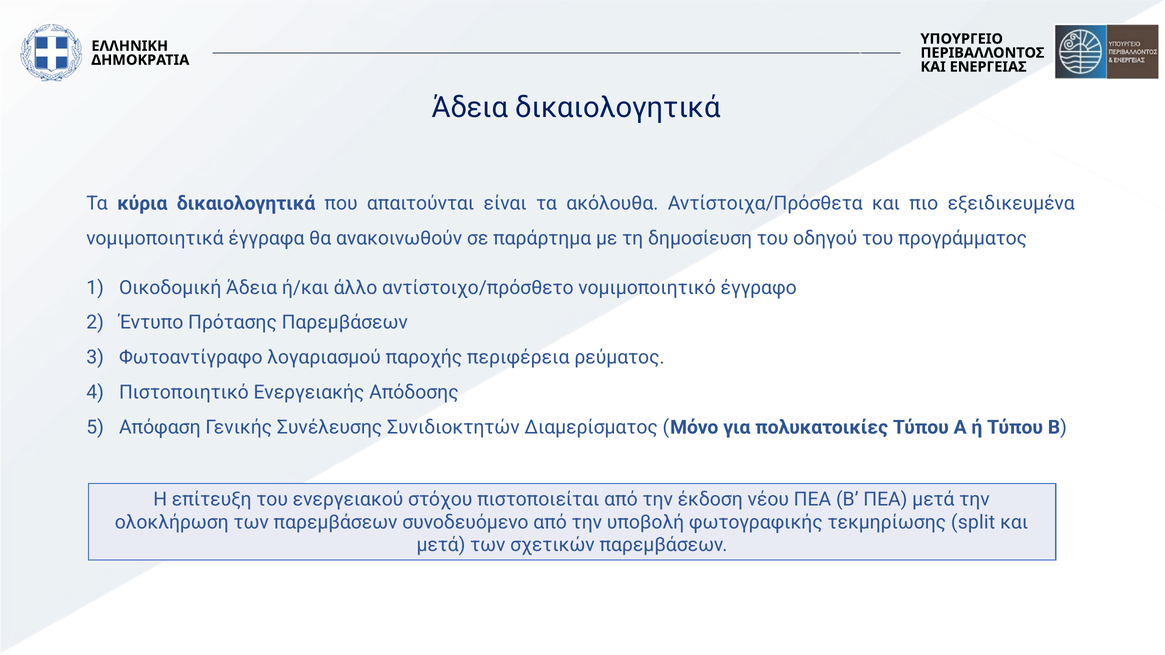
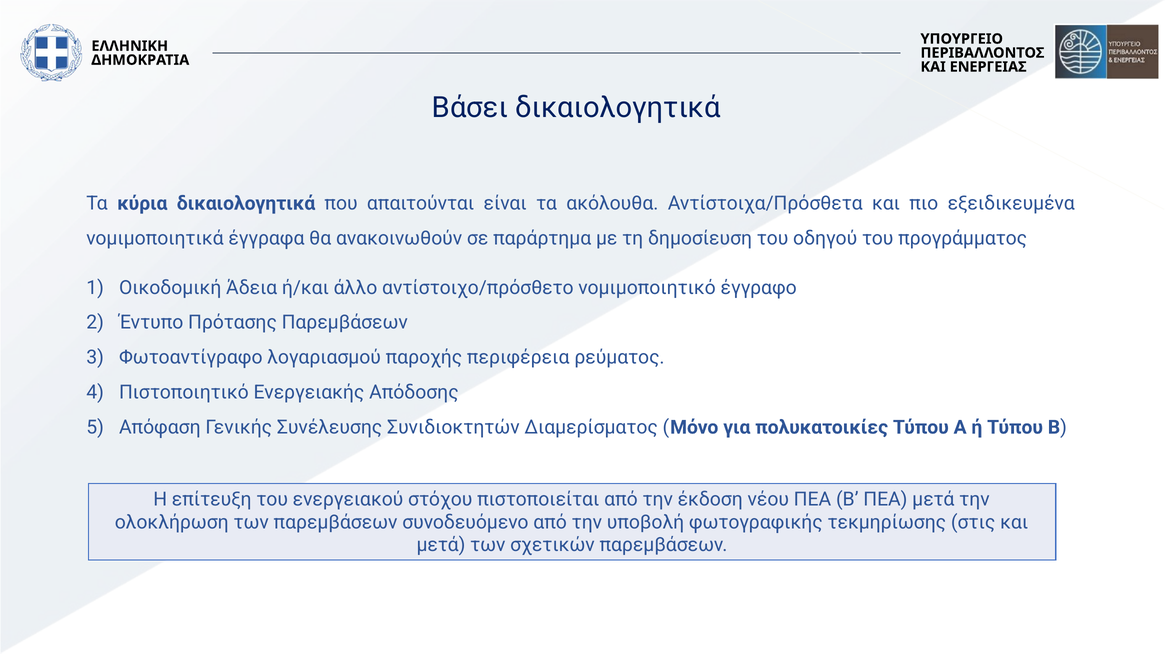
Άδεια: Άδεια -> Βάσει (470, 107)
split: split -> στις (973, 522)
